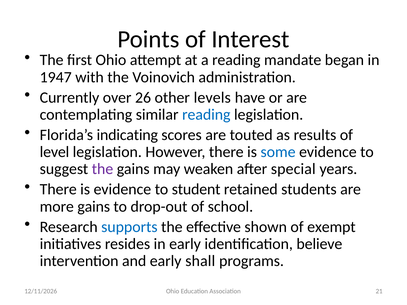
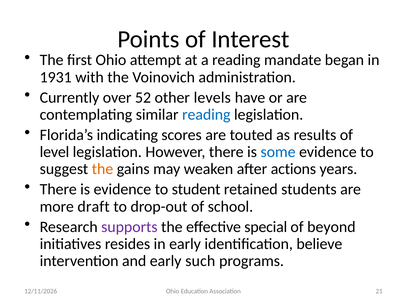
1947: 1947 -> 1931 (56, 77)
26: 26 -> 52 (143, 98)
the colour: purple -> orange (102, 169)
special: special -> actions (293, 169)
more gains: gains -> draft (94, 207)
supports colour: blue -> purple (129, 227)
shown: shown -> special (266, 227)
exempt: exempt -> beyond (331, 227)
shall: shall -> such (200, 261)
